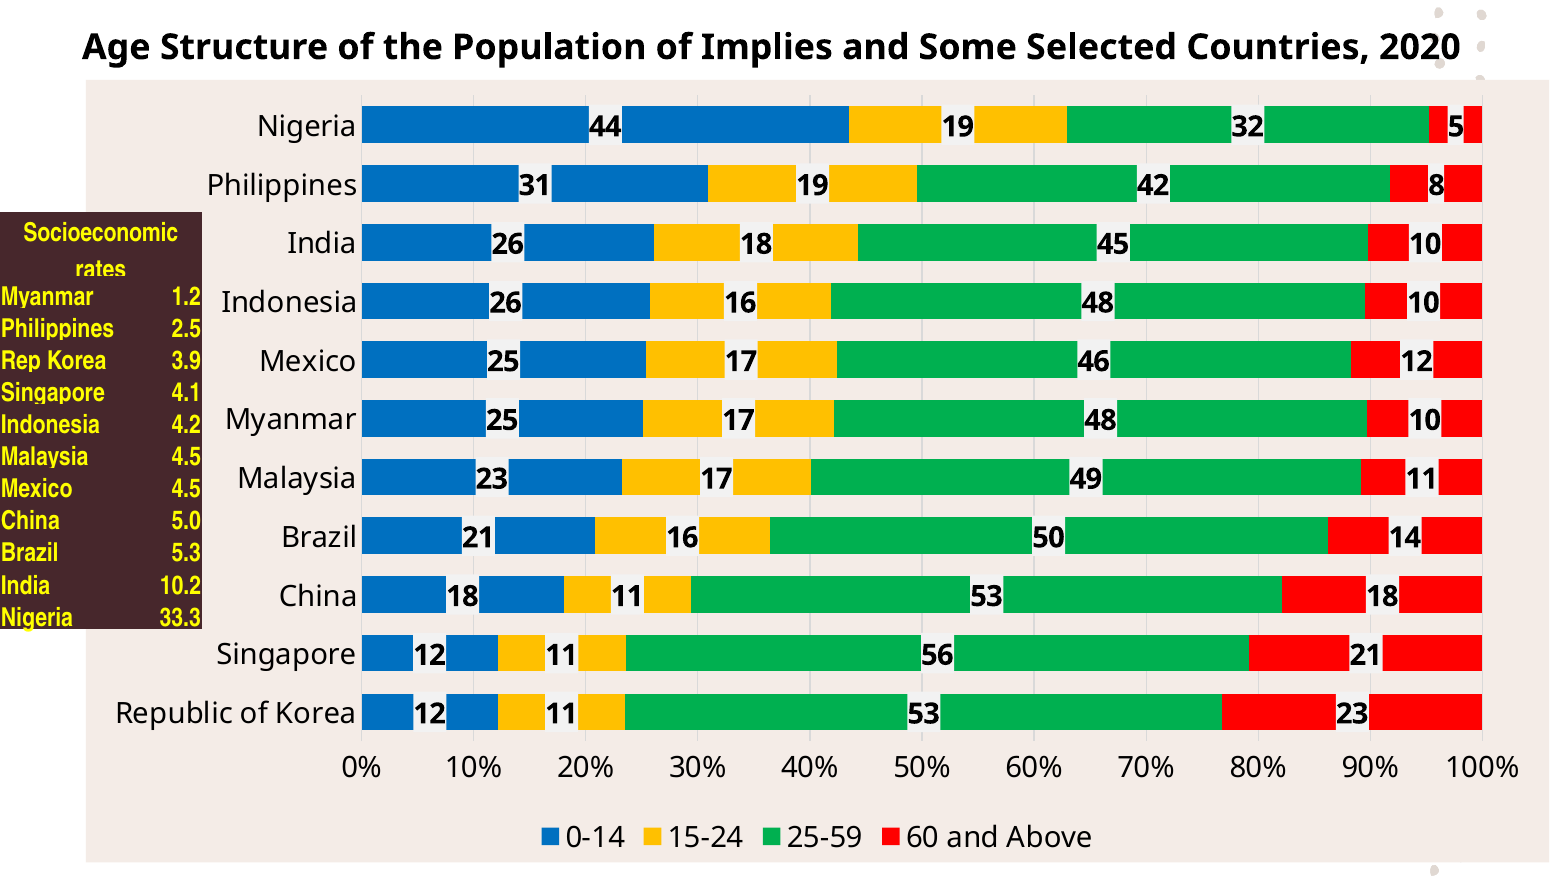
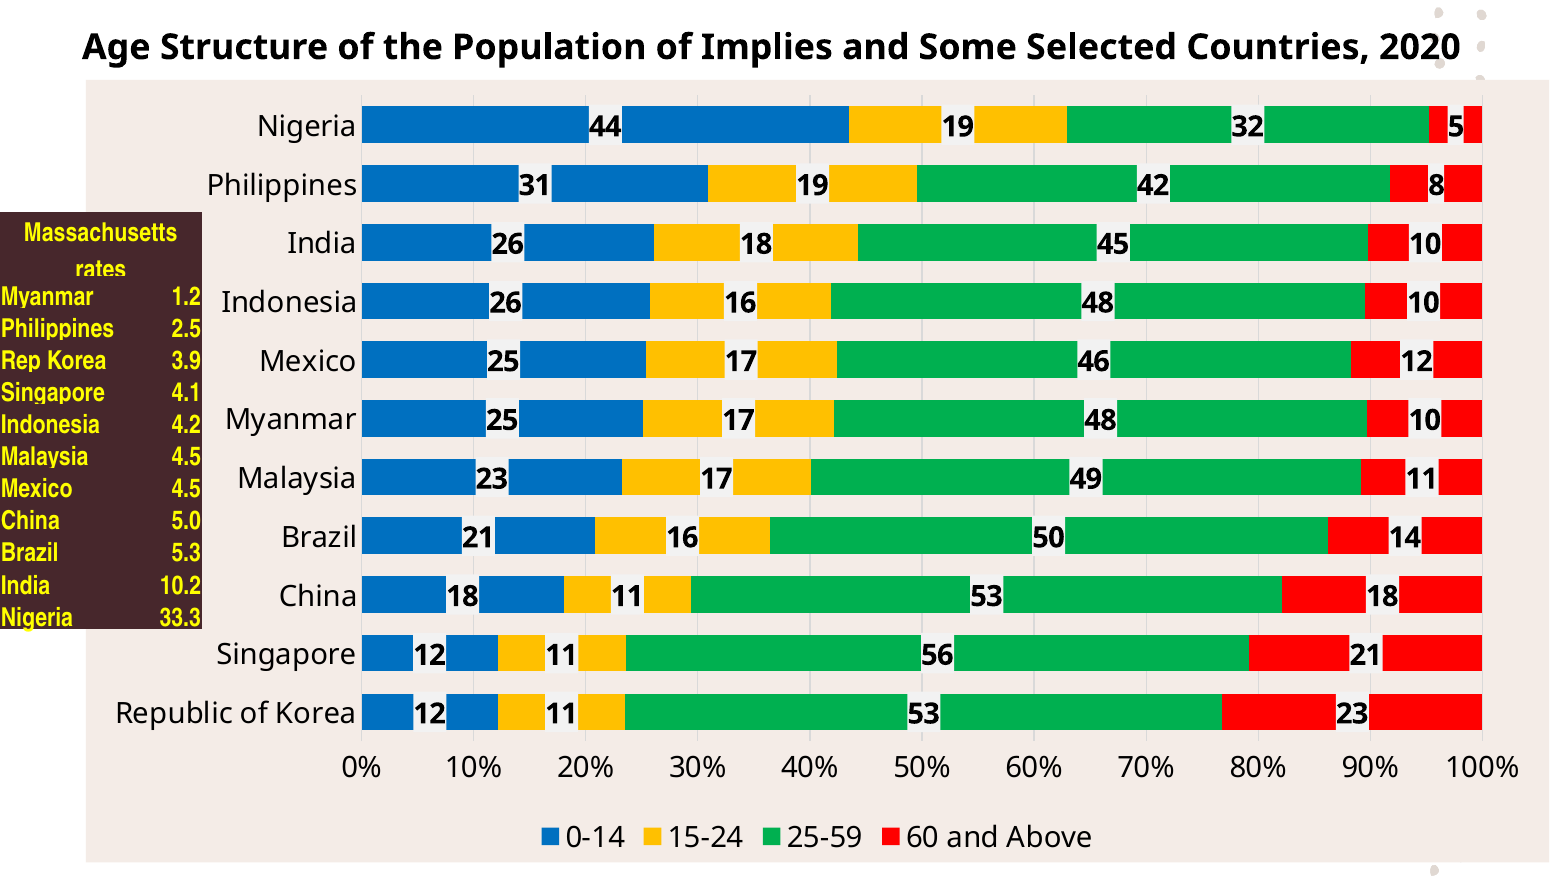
Socioeconomic: Socioeconomic -> Massachusetts (101, 233)
